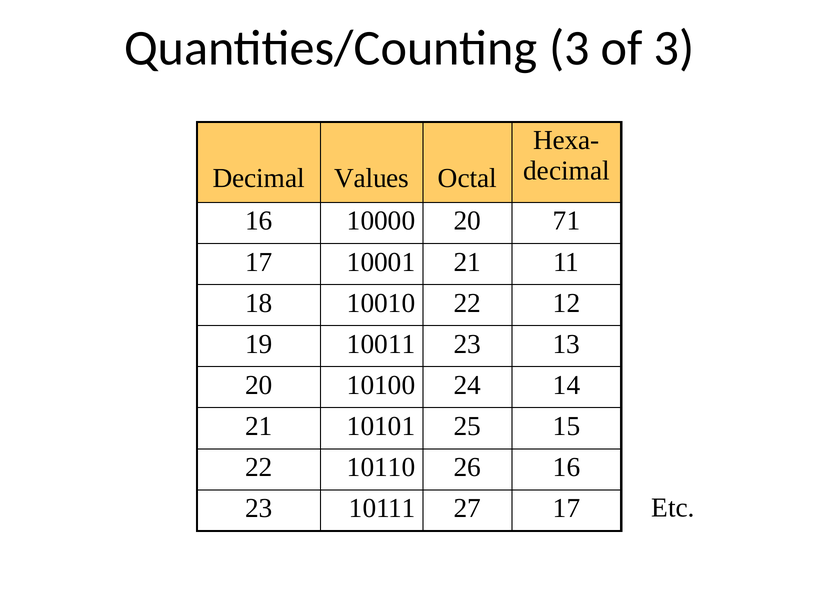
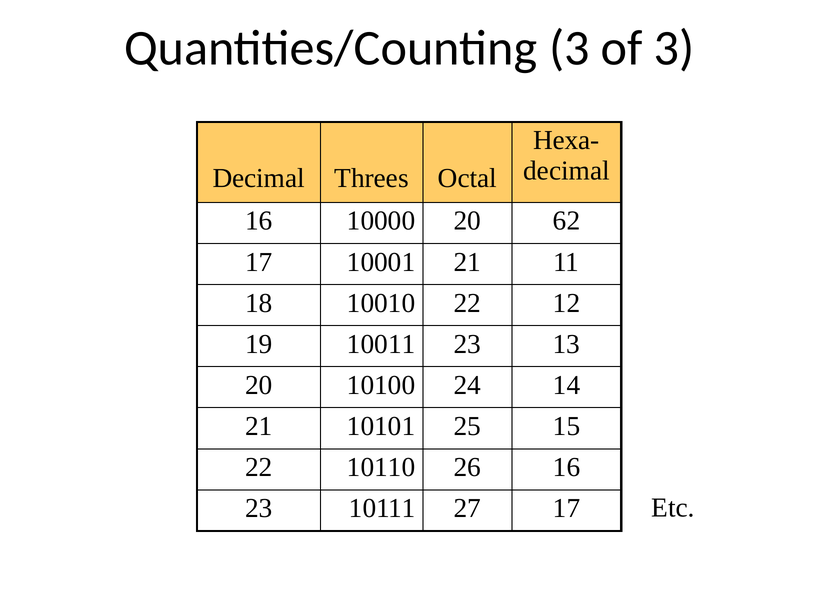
Values: Values -> Threes (372, 178)
71: 71 -> 62 (567, 221)
